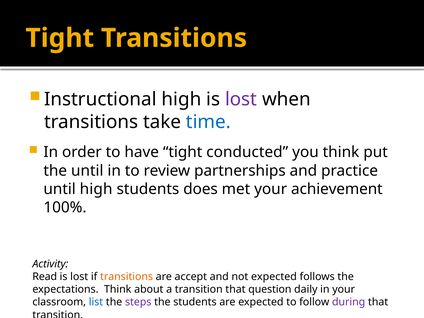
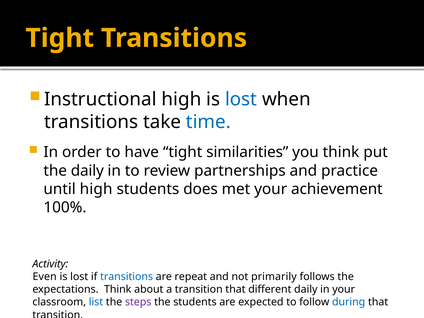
lost colour: purple -> blue (241, 99)
conducted: conducted -> similarities (247, 152)
the until: until -> daily (87, 171)
Read: Read -> Even (45, 277)
transitions colour: orange -> blue (127, 277)
accept: accept -> repeat (191, 277)
not expected: expected -> primarily (274, 277)
question: question -> different (270, 289)
during colour: purple -> blue (349, 302)
